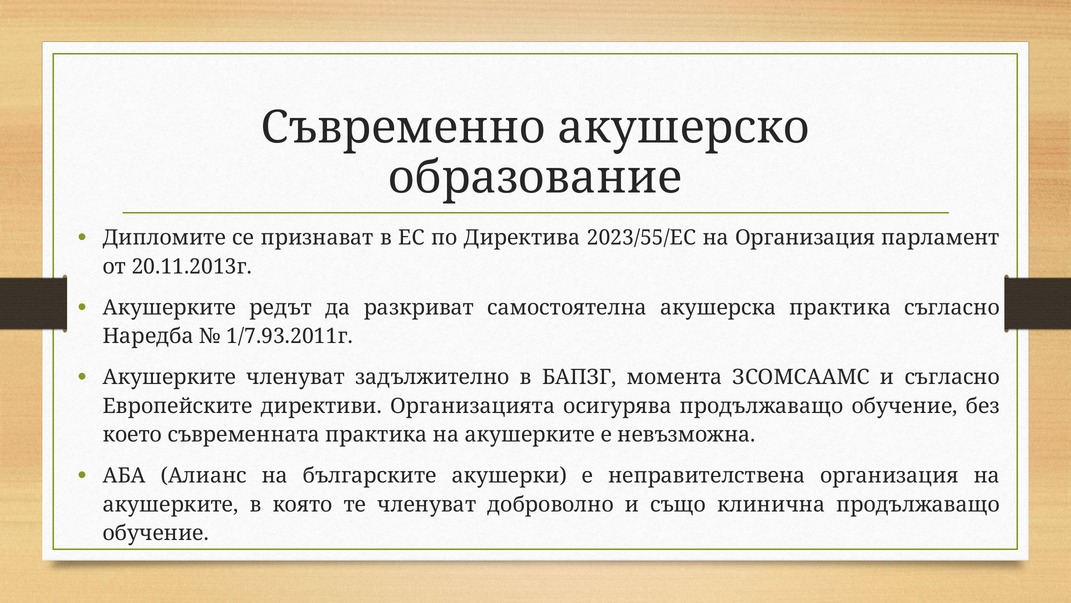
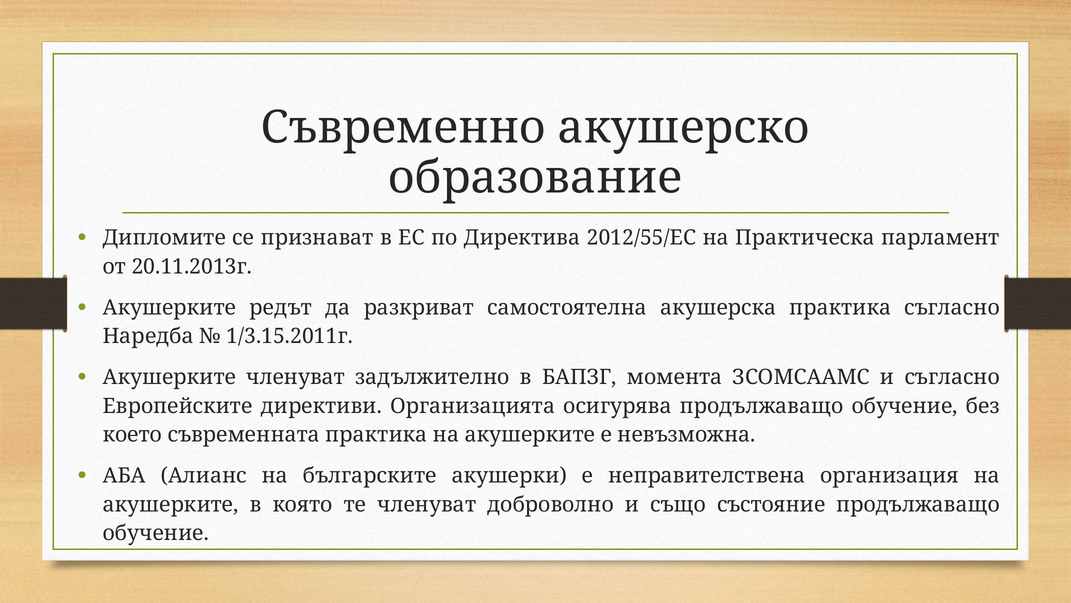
2023/55/ЕС: 2023/55/ЕС -> 2012/55/ЕС (641, 238)
на Организация: Организация -> Практическа (805, 238)
1/7.93.2011г: 1/7.93.2011г -> 1/3.15.2011г (290, 336)
клинична: клинична -> състояние (771, 504)
